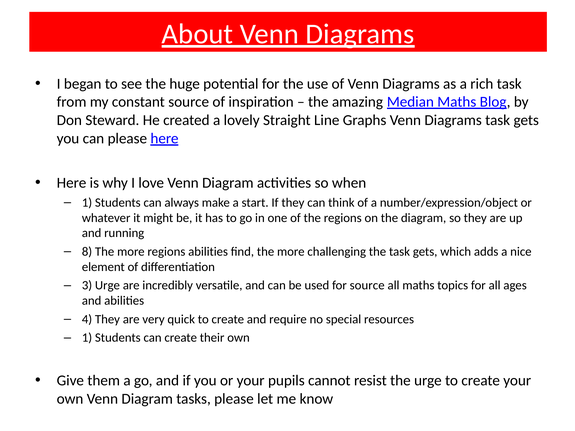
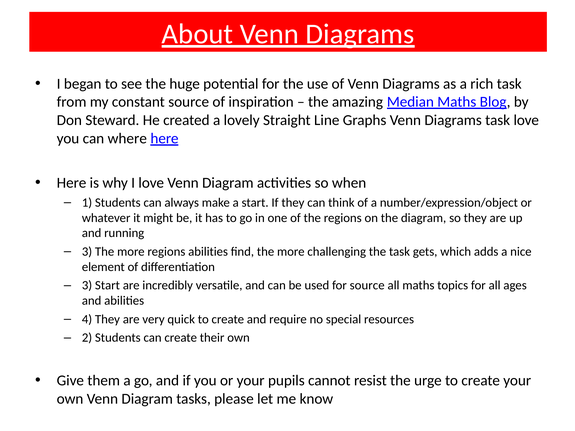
Diagrams task gets: gets -> love (526, 120)
can please: please -> where (127, 139)
8: 8 -> 3 (87, 252)
3 Urge: Urge -> Start (107, 286)
1: 1 -> 2 (87, 338)
